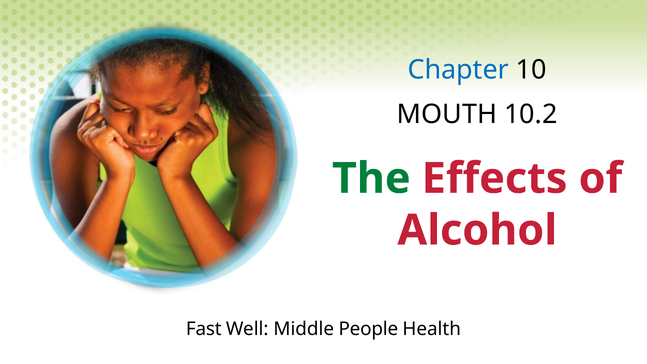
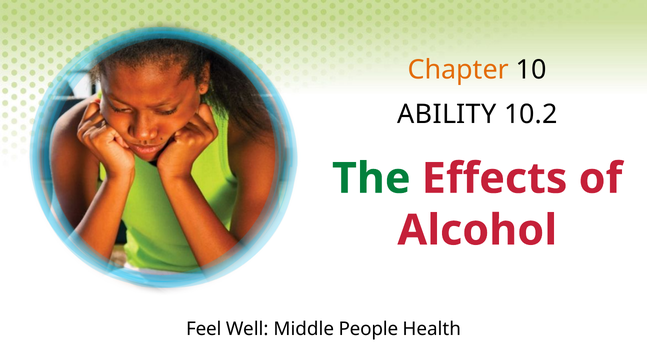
Chapter colour: blue -> orange (458, 70)
MOUTH: MOUTH -> ABILITY (447, 115)
Fast: Fast -> Feel (204, 329)
